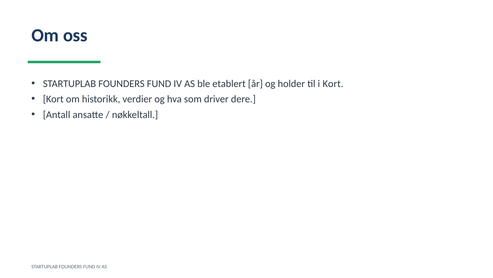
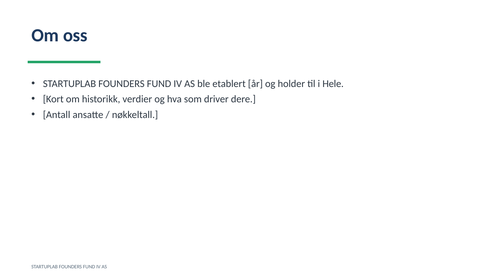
i Kort: Kort -> Hele (333, 83)
